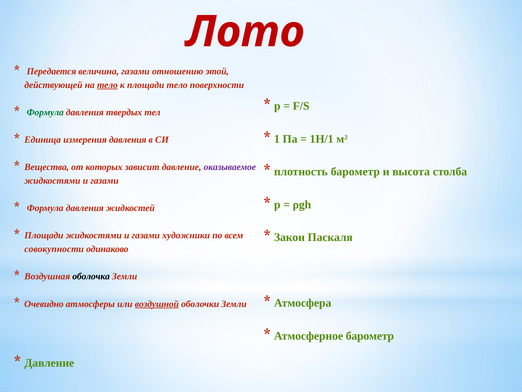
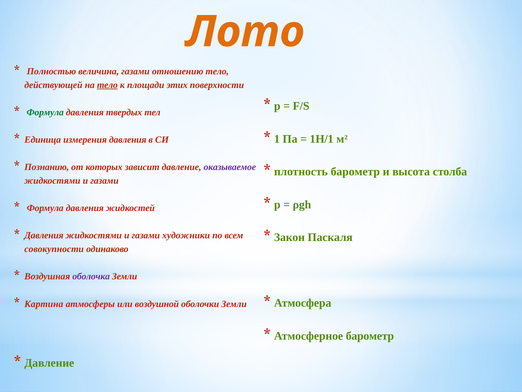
Лото colour: red -> orange (245, 32)
Передается: Передается -> Полностью (51, 71)
отношению этой: этой -> тело (217, 71)
площади тело: тело -> этих (177, 85)
Вещества: Вещества -> Познанию (47, 167)
Площади: Площади -> Давления (44, 235)
оболочка colour: black -> purple (91, 276)
Очевидно: Очевидно -> Картина (44, 304)
воздушной underline: present -> none (157, 304)
